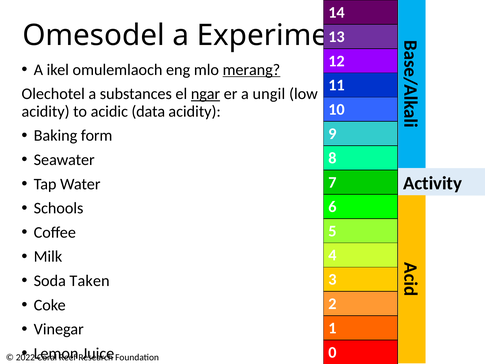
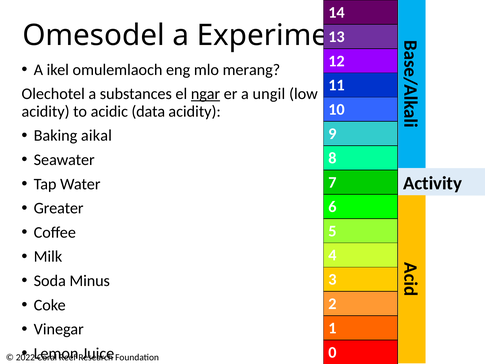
merang underline: present -> none (251, 70)
form: form -> aikal (96, 135)
Schools: Schools -> Greater (59, 208)
Taken: Taken -> Minus (90, 281)
